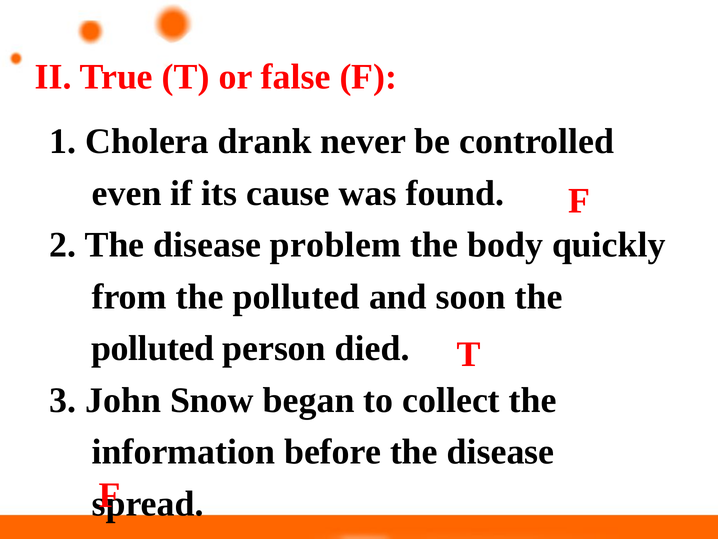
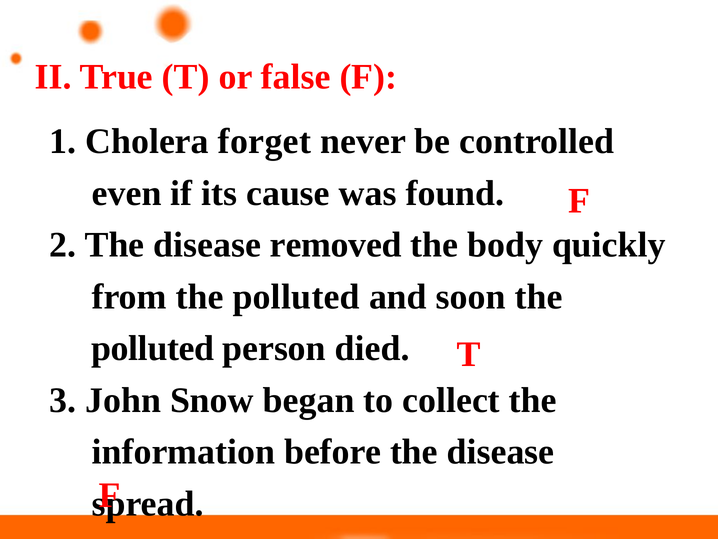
drank: drank -> forget (265, 141)
problem: problem -> removed (336, 245)
